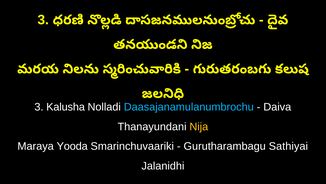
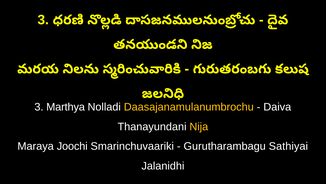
Kalusha: Kalusha -> Marthya (66, 107)
Daasajanamulanumbrochu colour: light blue -> yellow (189, 107)
Yooda: Yooda -> Joochi (72, 146)
